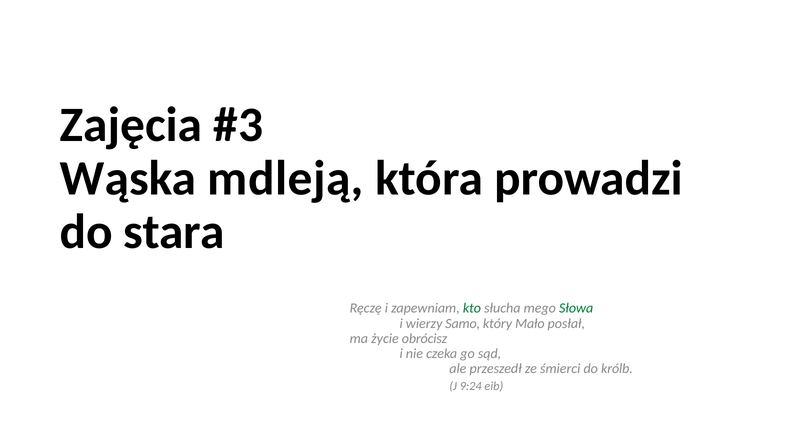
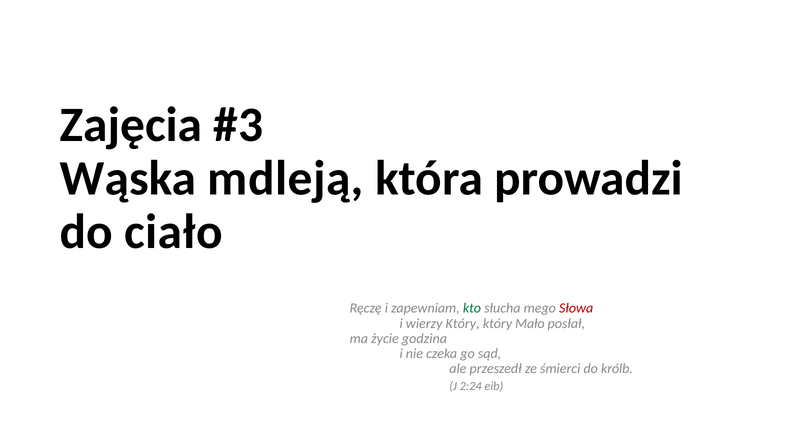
stara: stara -> ciało (173, 232)
Słowa colour: green -> red (576, 308)
wierzy Samo: Samo -> Który (463, 323)
obrócisz: obrócisz -> godzina (424, 338)
9:24: 9:24 -> 2:24 (471, 386)
